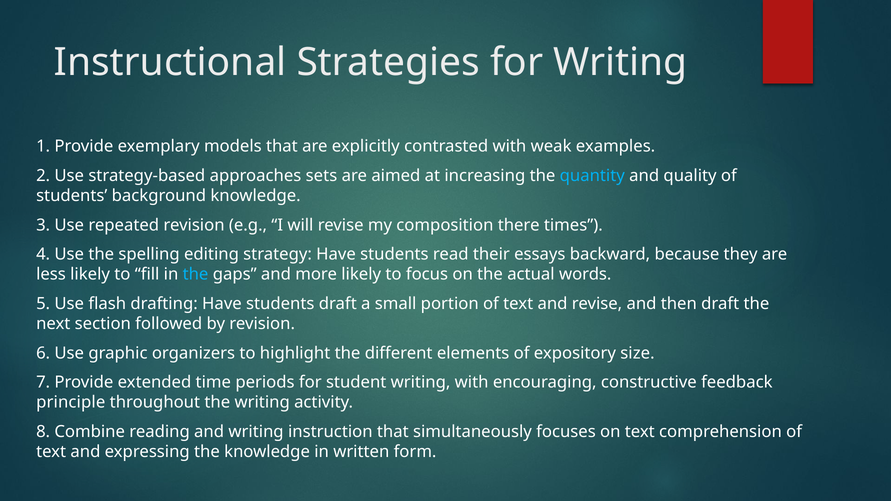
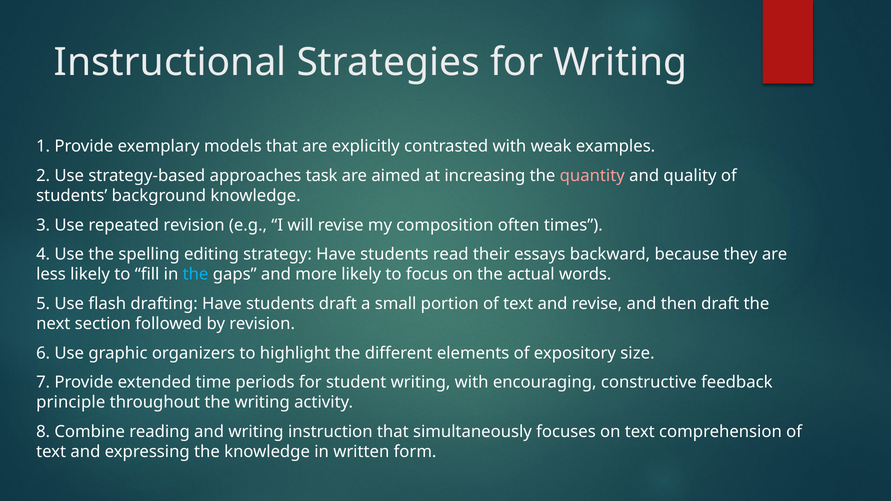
sets: sets -> task (322, 176)
quantity colour: light blue -> pink (592, 176)
there: there -> often (519, 225)
